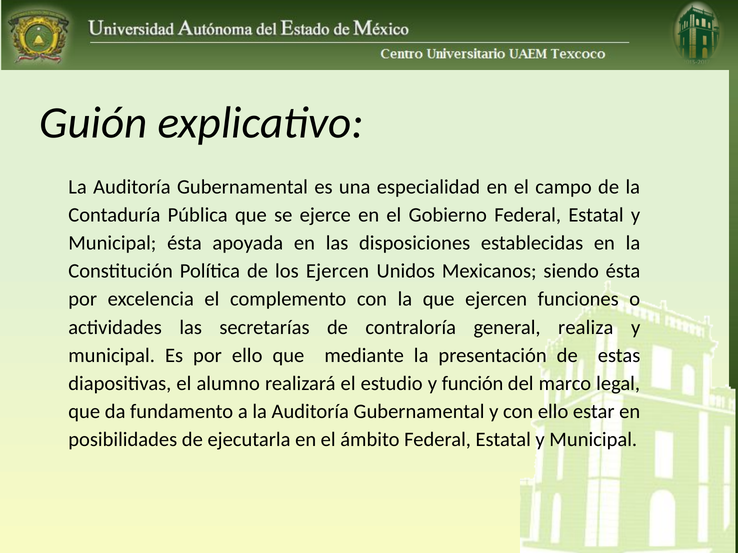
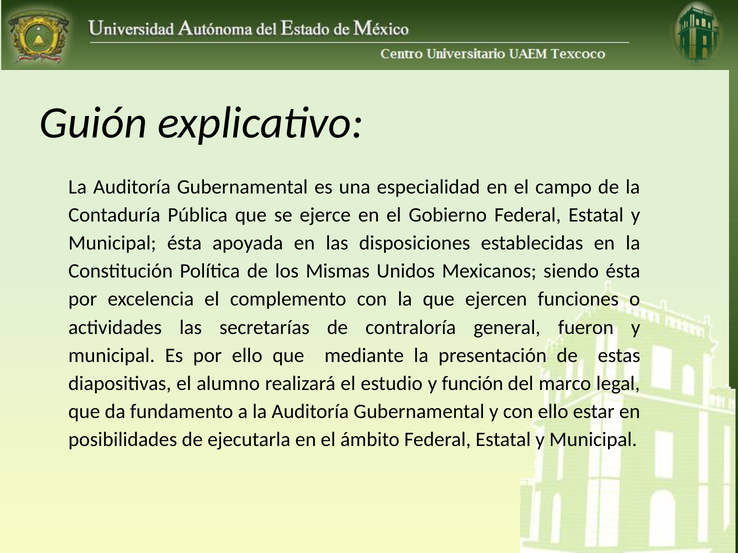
los Ejercen: Ejercen -> Mismas (338, 271)
realiza: realiza -> fueron (586, 328)
